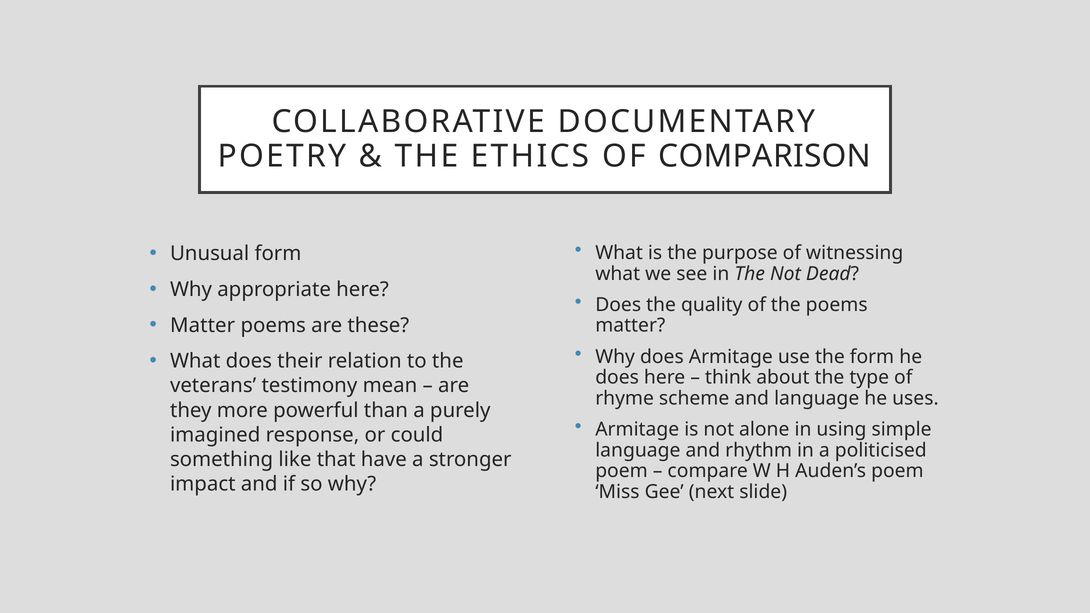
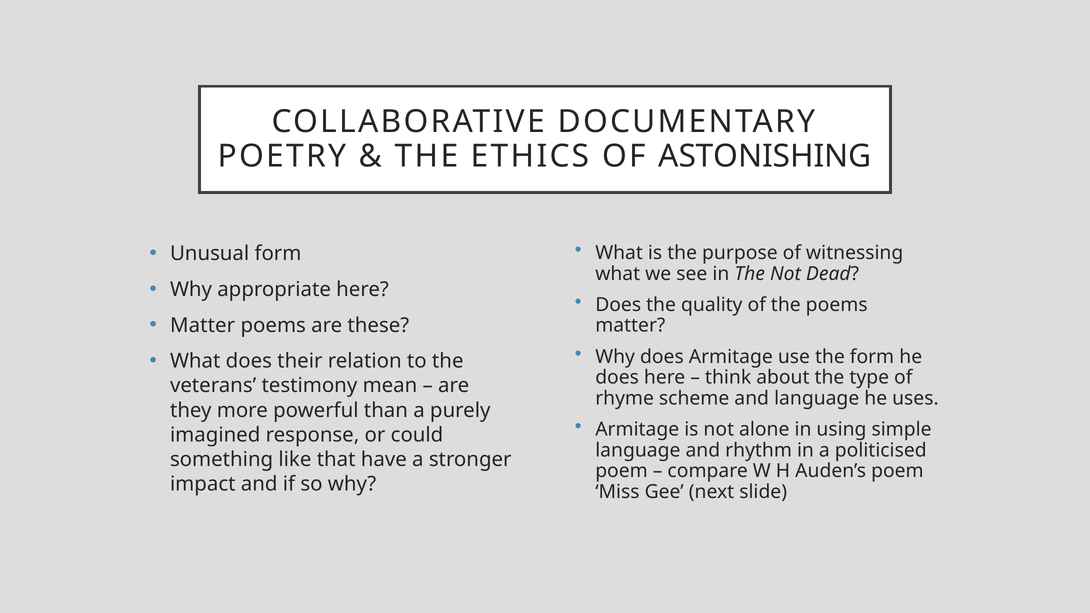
COMPARISON: COMPARISON -> ASTONISHING (765, 156)
